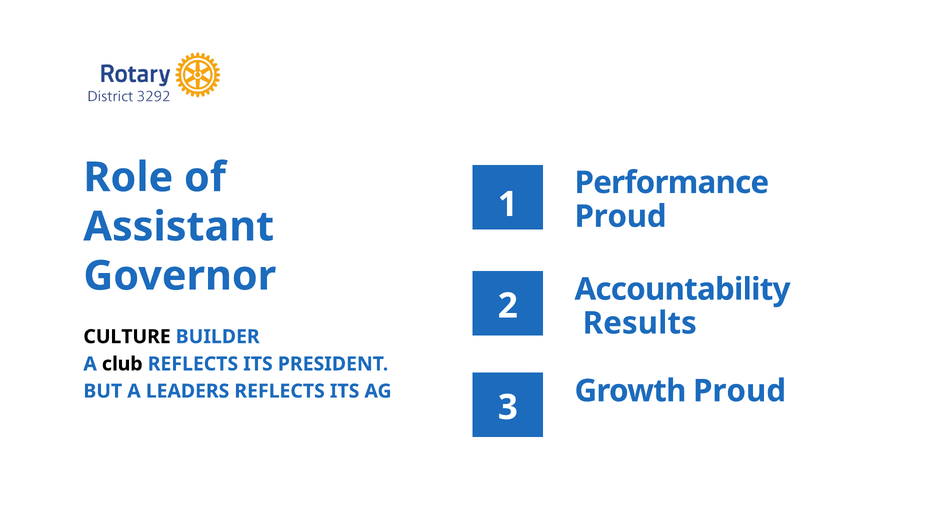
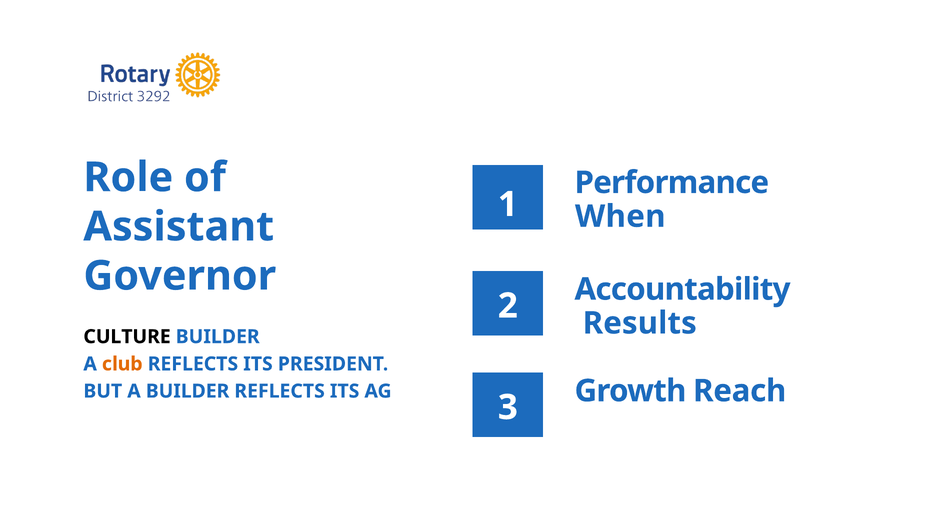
Proud: Proud -> When (620, 216)
club colour: black -> orange (122, 364)
Growth Proud: Proud -> Reach (740, 391)
A LEADERS: LEADERS -> BUILDER (188, 391)
